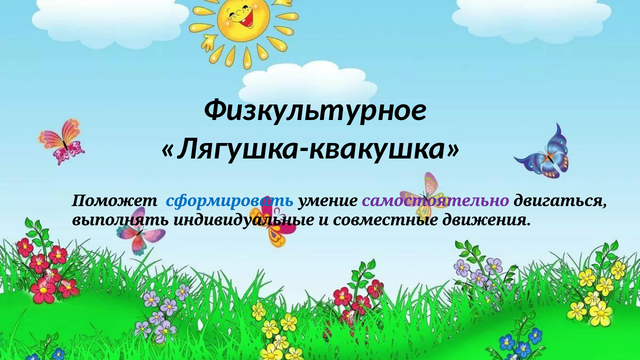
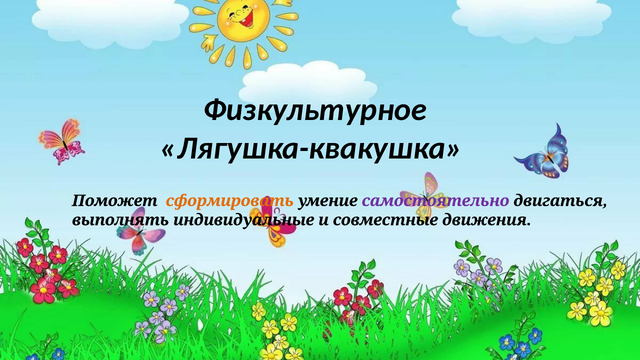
сформировать colour: blue -> orange (230, 201)
